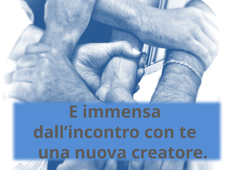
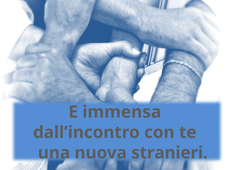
creatore: creatore -> stranieri (169, 153)
